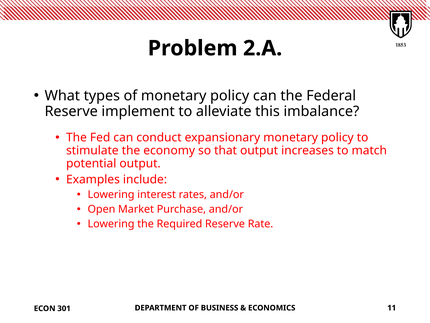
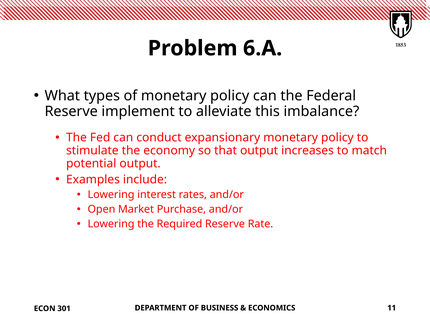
2.A: 2.A -> 6.A (263, 48)
